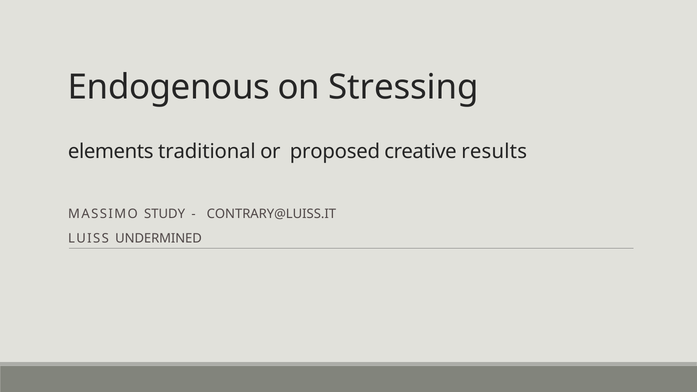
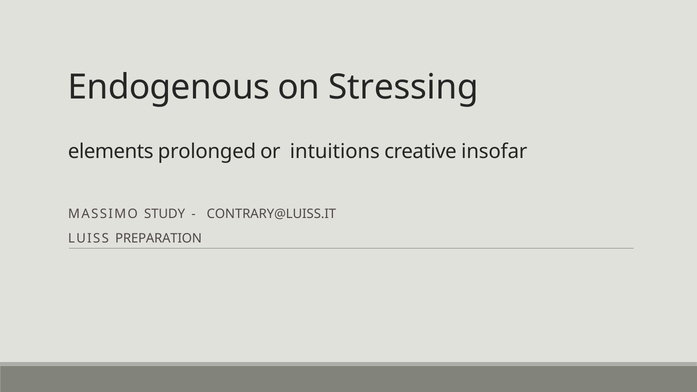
traditional: traditional -> prolonged (207, 151)
proposed: proposed -> intuitions (335, 151)
results: results -> insofar (494, 151)
UNDERMINED: UNDERMINED -> PREPARATION (159, 238)
